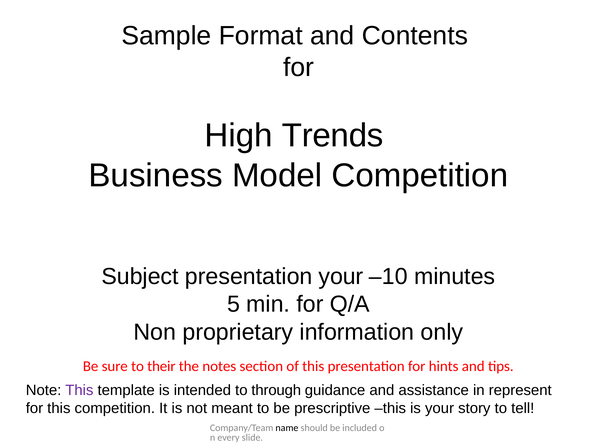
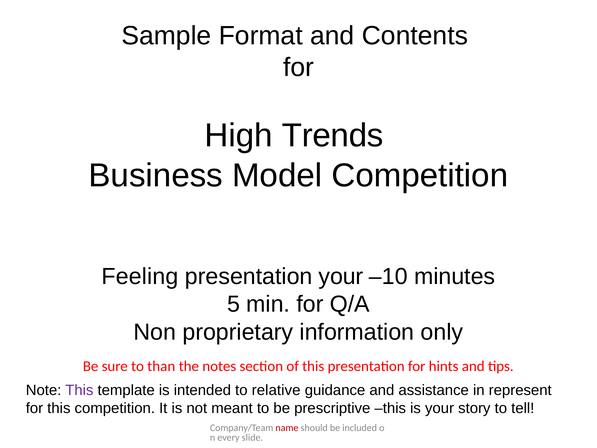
Subject: Subject -> Feeling (140, 276)
their: their -> than (161, 366)
through: through -> relative (276, 390)
name colour: black -> red (287, 427)
